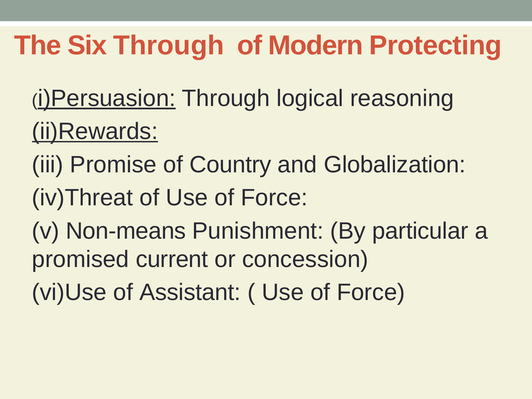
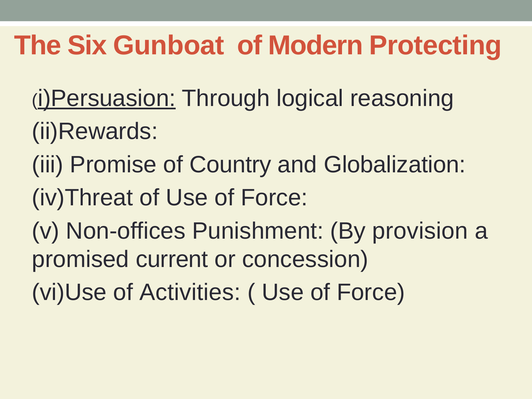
Six Through: Through -> Gunboat (169, 45)
ii)Rewards underline: present -> none (95, 131)
Non-means: Non-means -> Non-offices (126, 231)
particular: particular -> provision (420, 231)
Assistant: Assistant -> Activities (190, 292)
